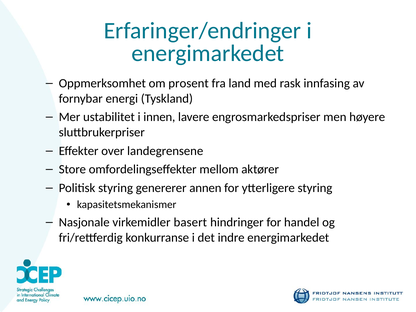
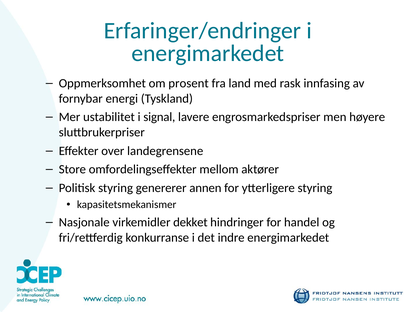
innen: innen -> signal (159, 117)
basert: basert -> dekket (190, 222)
